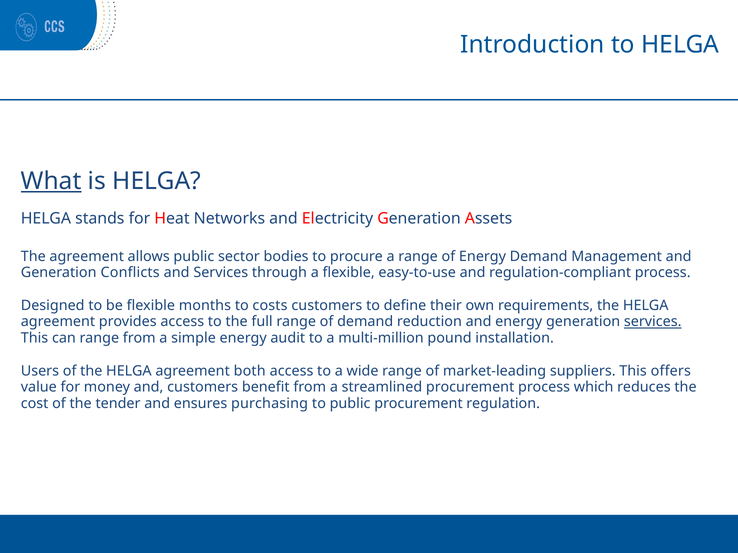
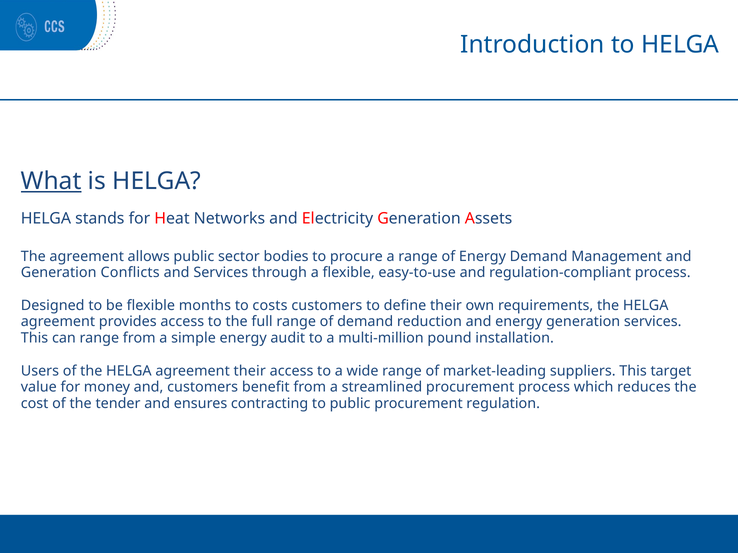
services underline: present -> none (653, 322)
agreement both: both -> their (250, 371)
offers: offers -> target (671, 371)
purchasing: purchasing -> contracting (270, 404)
